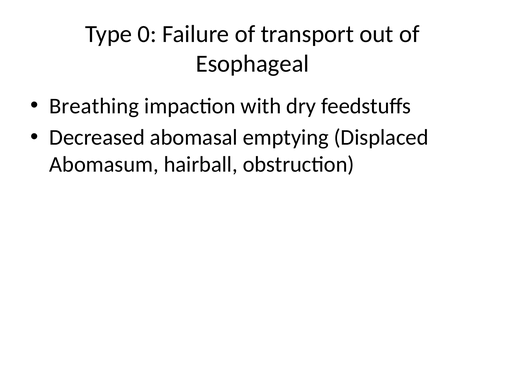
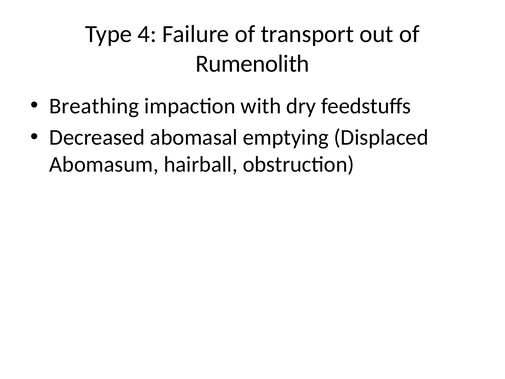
0: 0 -> 4 (147, 34)
Esophageal: Esophageal -> Rumenolith (253, 64)
